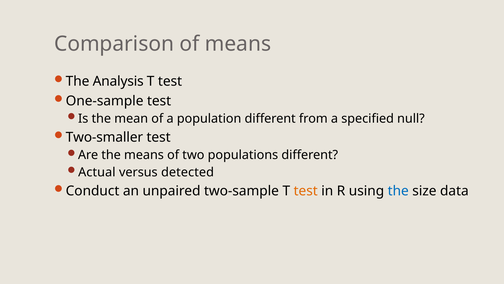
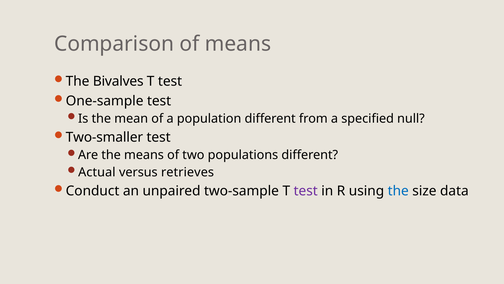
Analysis: Analysis -> Bivalves (118, 81)
detected: detected -> retrieves (188, 172)
test colour: orange -> purple (306, 191)
